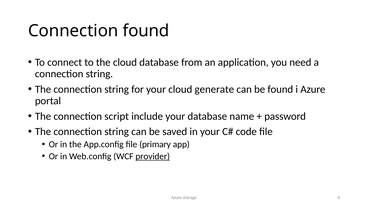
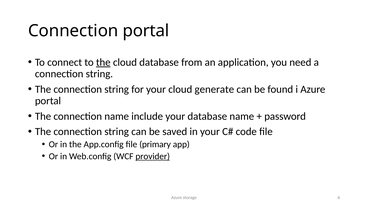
Connection found: found -> portal (146, 31)
the underline: none -> present (103, 62)
connection script: script -> name (117, 116)
